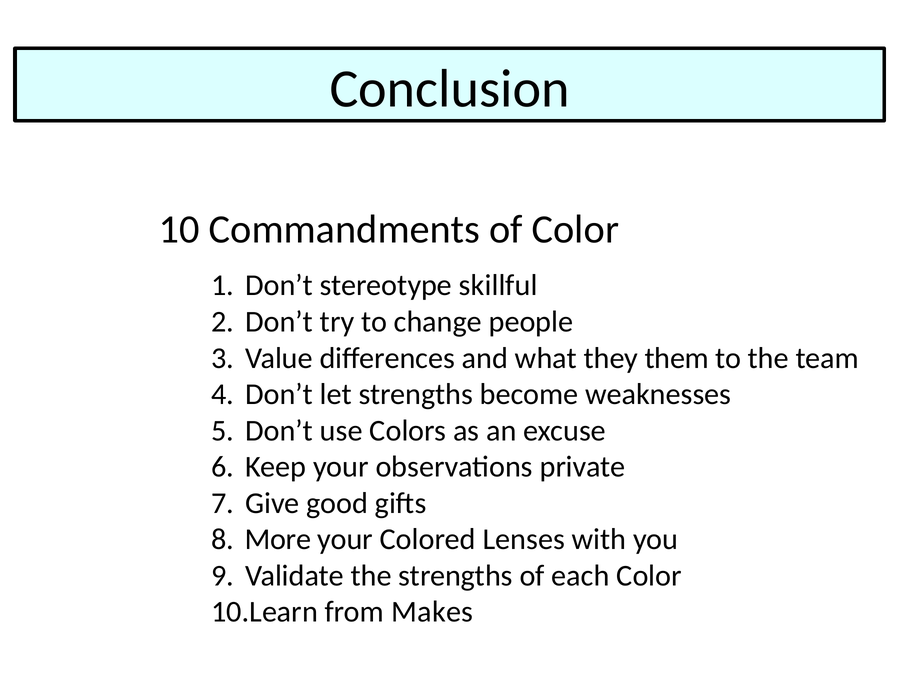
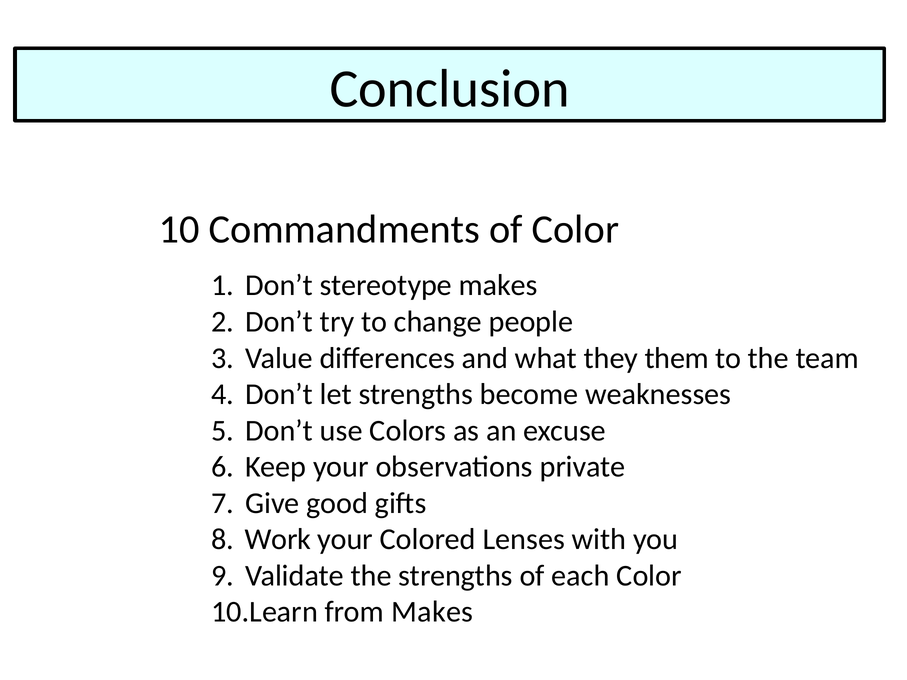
stereotype skillful: skillful -> makes (498, 286)
More: More -> Work (278, 540)
